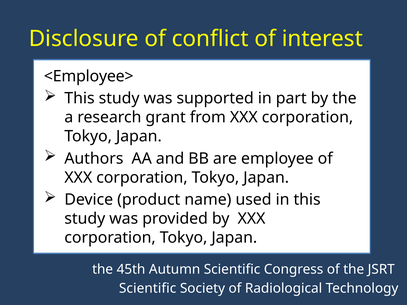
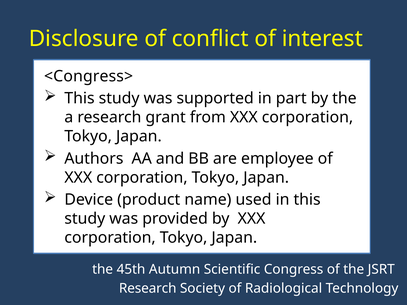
<Employee>: <Employee> -> <Congress> (89, 76)
Scientific: Scientific -> Research (148, 288)
